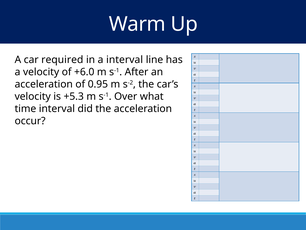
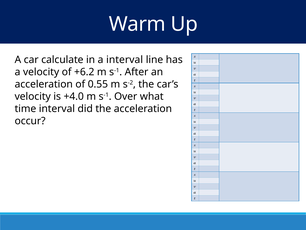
required: required -> calculate (62, 60)
+6.0: +6.0 -> +6.2 (84, 72)
0.95: 0.95 -> 0.55 (98, 84)
+5.3: +5.3 -> +4.0 (74, 96)
